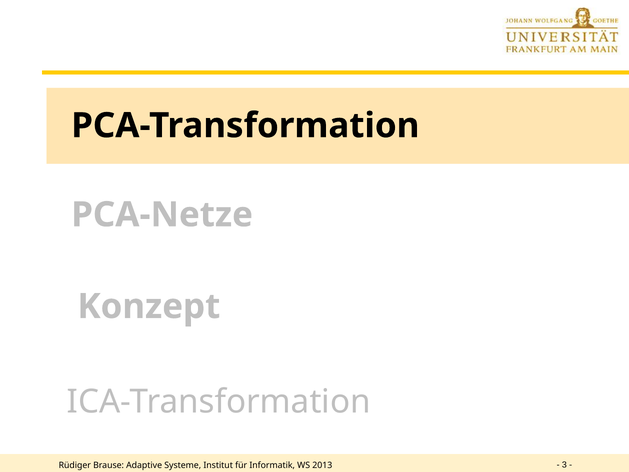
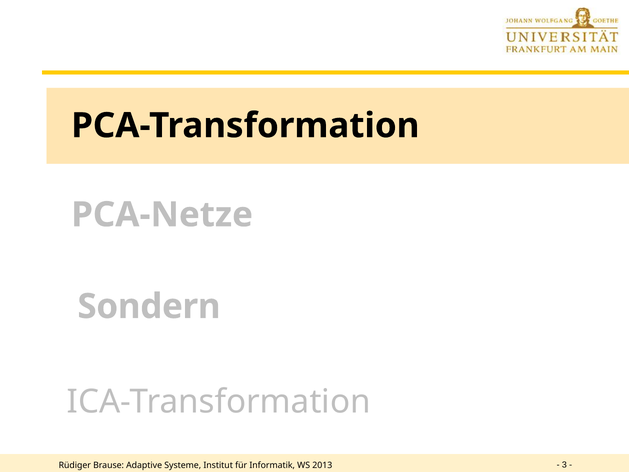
Konzept: Konzept -> Sondern (149, 306)
